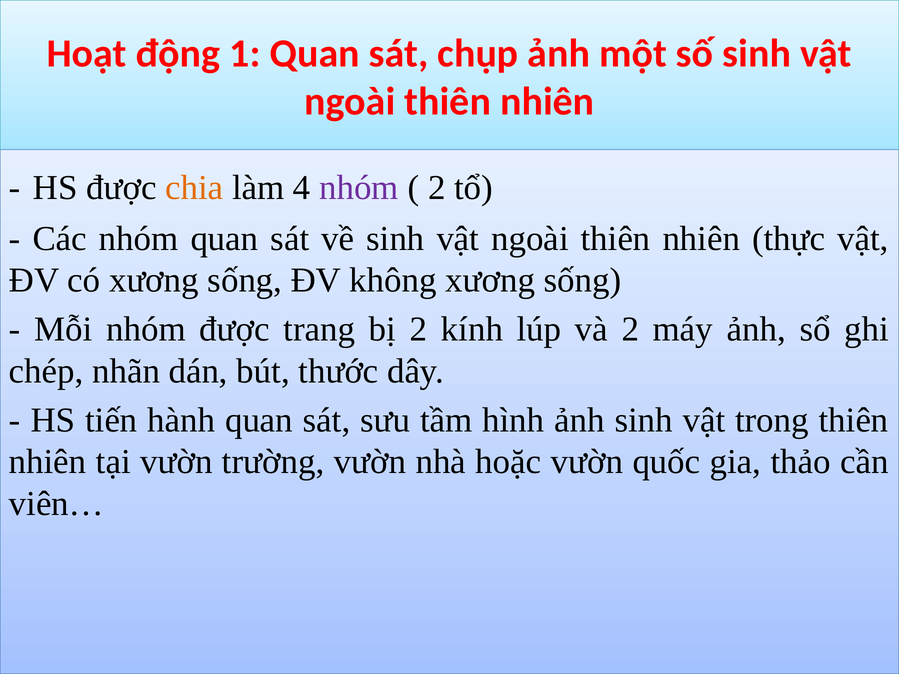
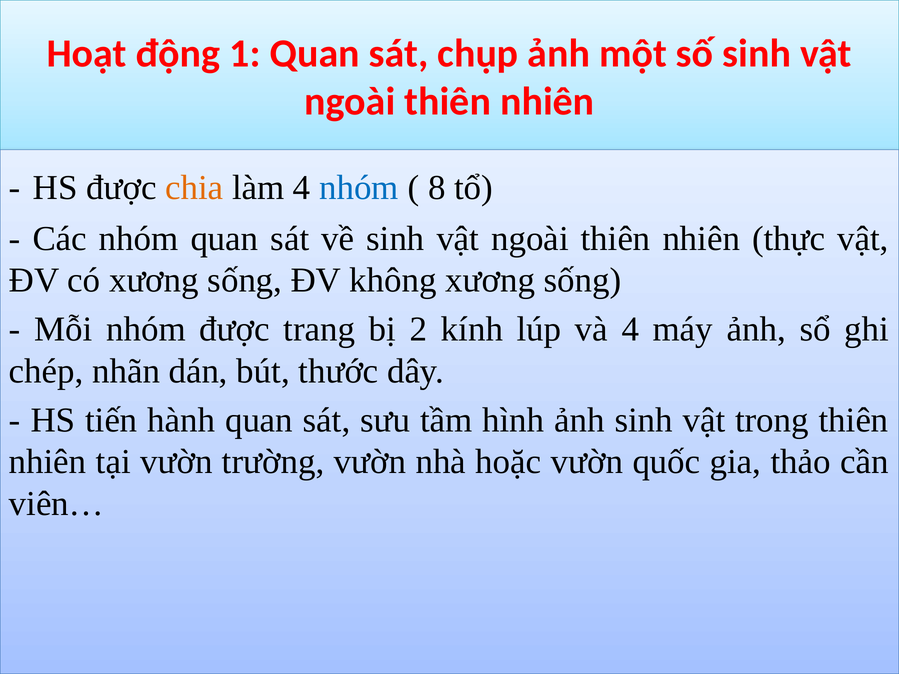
nhóm colour: purple -> blue (359, 188)
2: 2 -> 8 (437, 188)
và 2: 2 -> 4 (630, 329)
